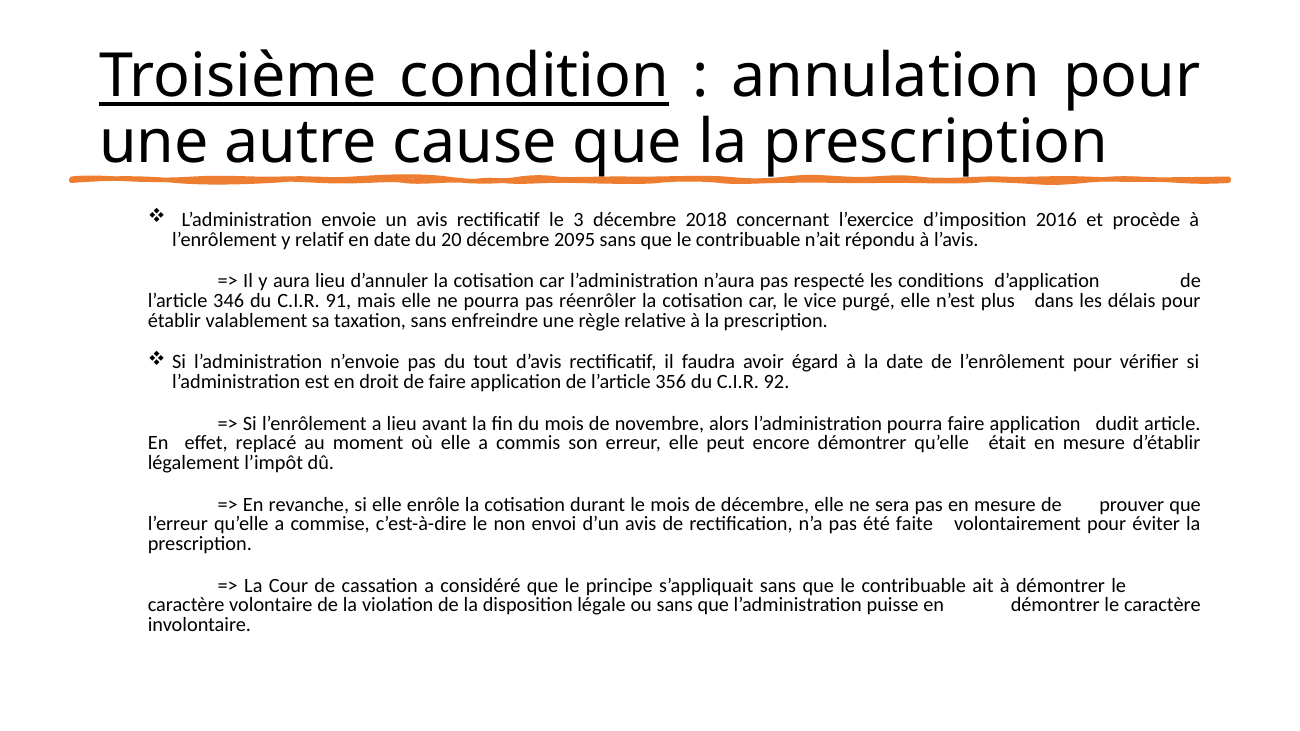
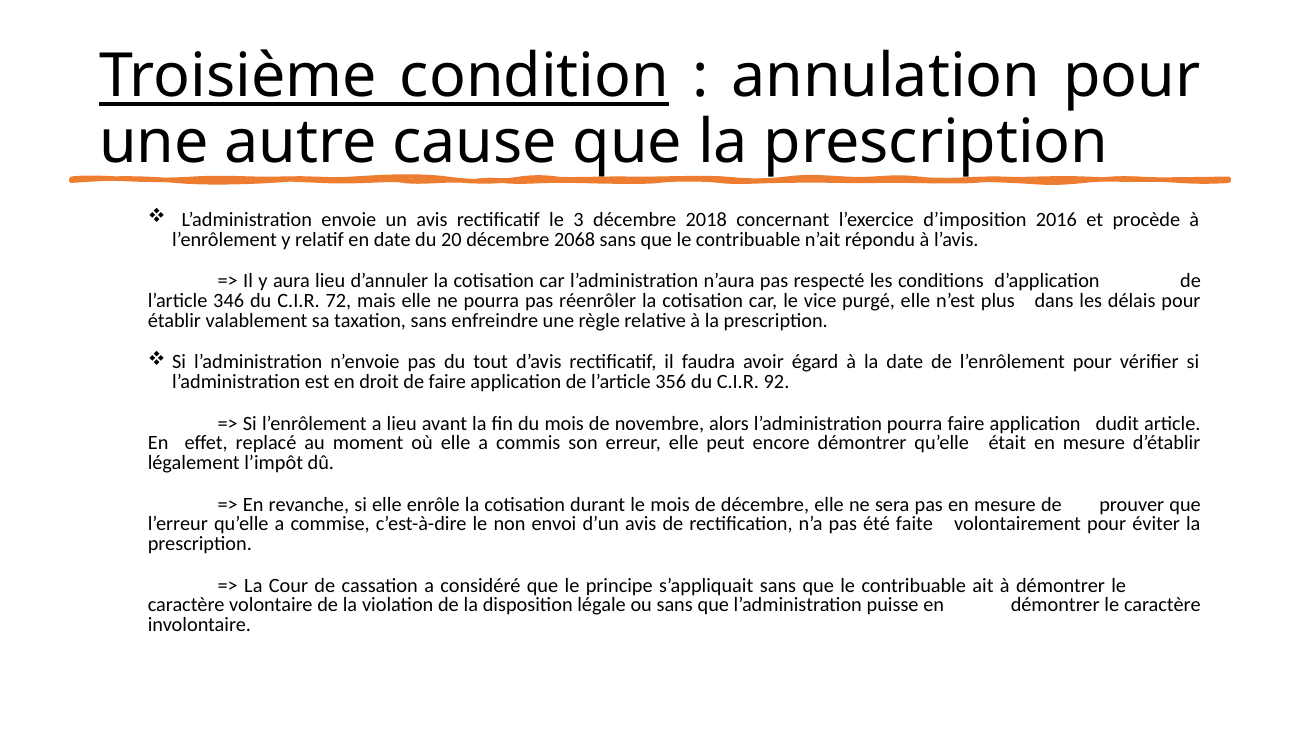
2095: 2095 -> 2068 (575, 239)
91: 91 -> 72 (338, 301)
